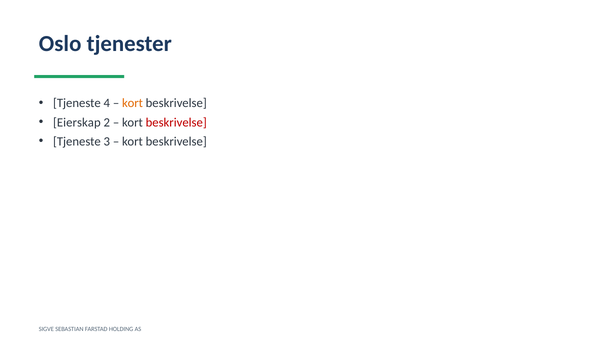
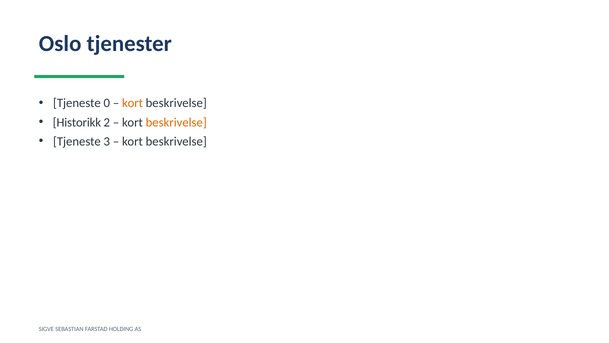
4: 4 -> 0 (107, 103)
Eierskap: Eierskap -> Historikk (77, 122)
beskrivelse colour: red -> orange (176, 122)
